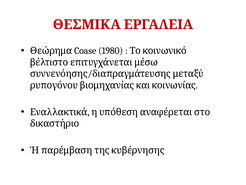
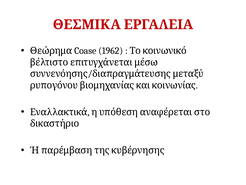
1980: 1980 -> 1962 (111, 51)
